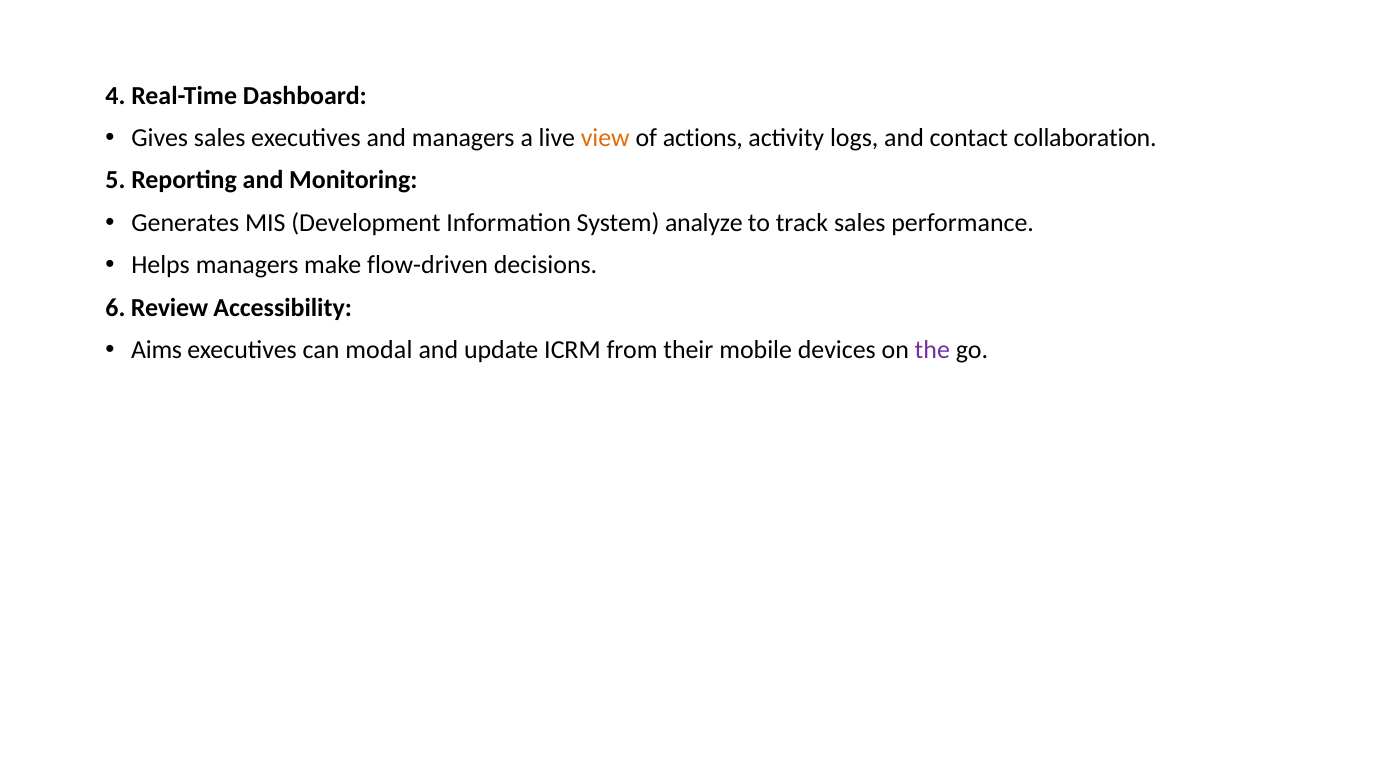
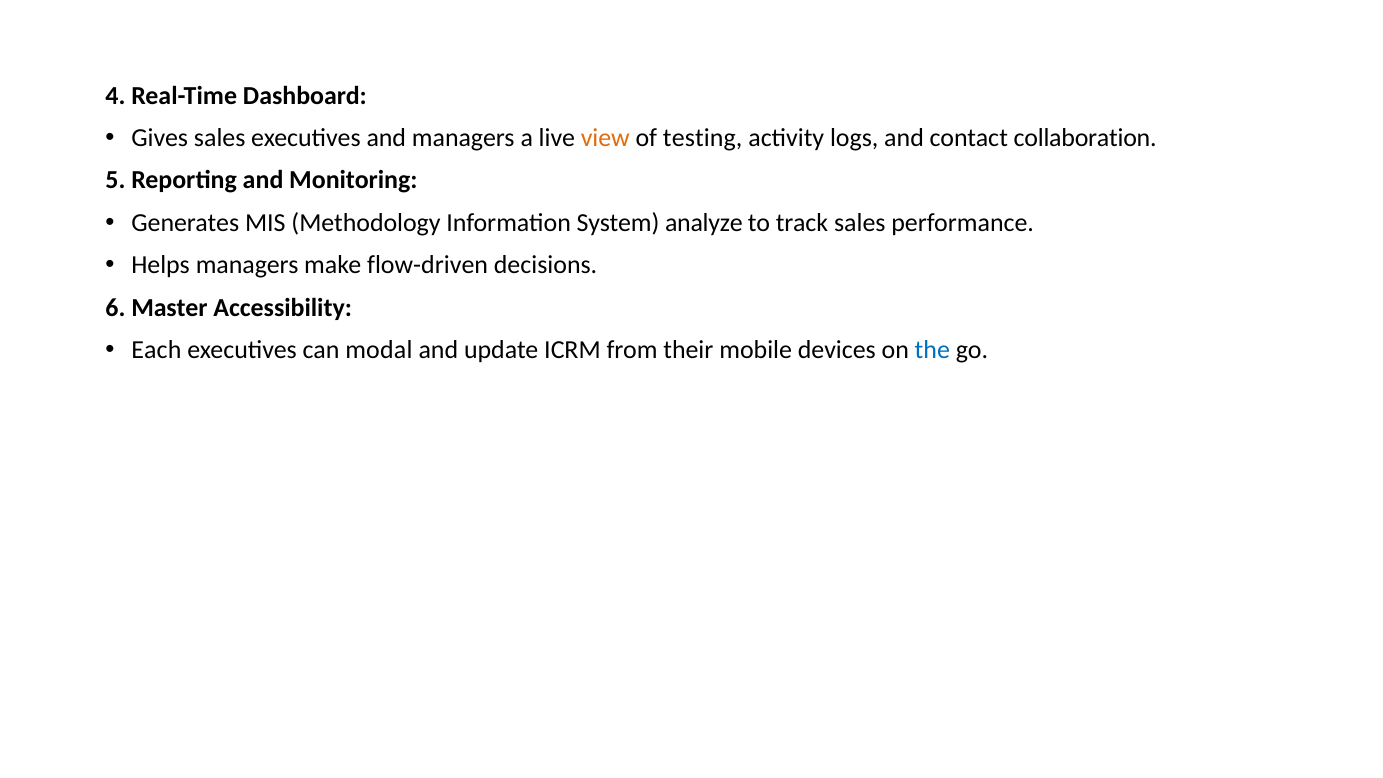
actions: actions -> testing (703, 138)
Development: Development -> Methodology (366, 223)
Review: Review -> Master (169, 308)
Aims: Aims -> Each (156, 350)
the colour: purple -> blue (932, 350)
